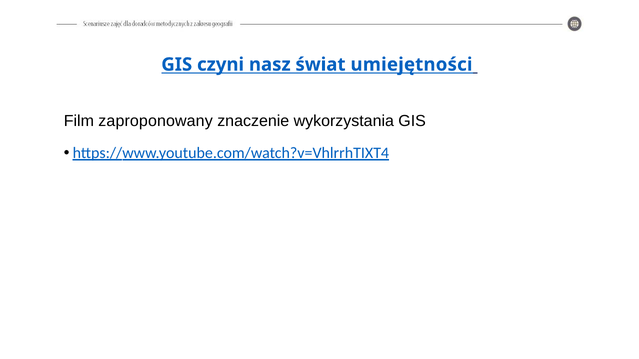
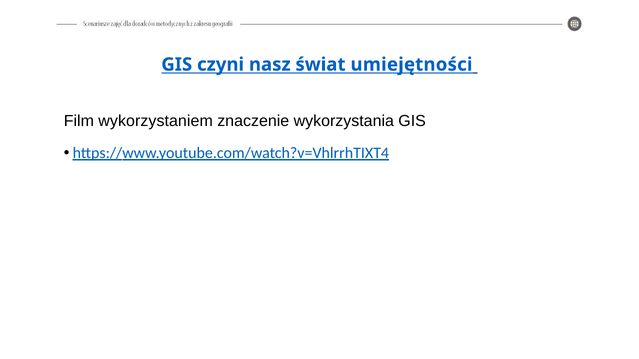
zaproponowany: zaproponowany -> wykorzystaniem (156, 121)
